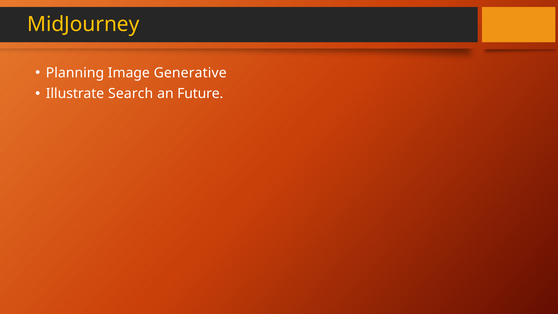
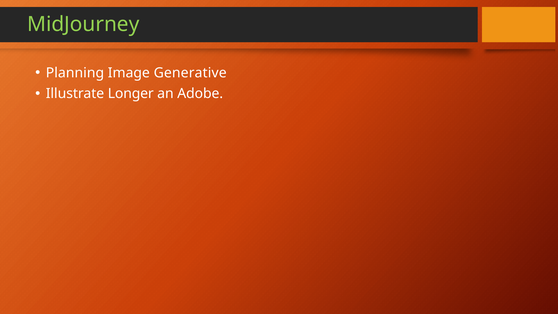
MidJourney colour: yellow -> light green (83, 24)
Search: Search -> Longer (131, 94)
Future: Future -> Adobe (200, 94)
